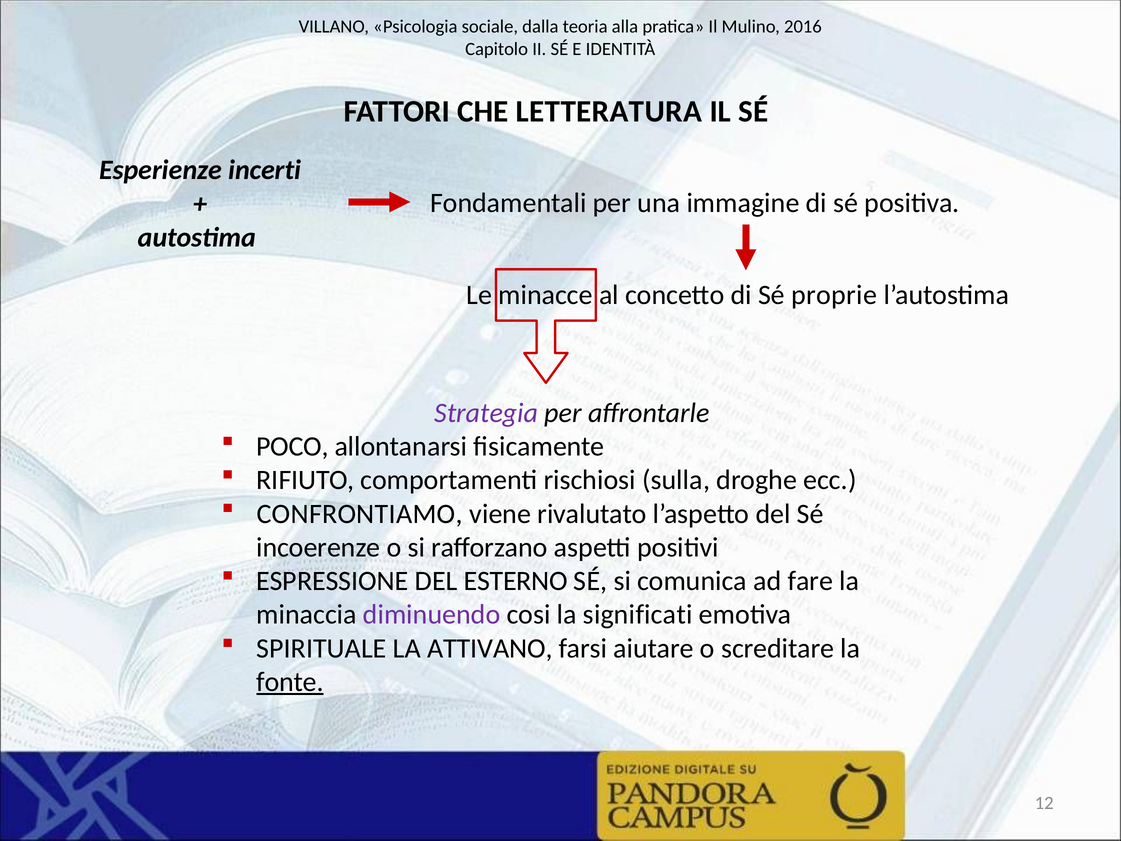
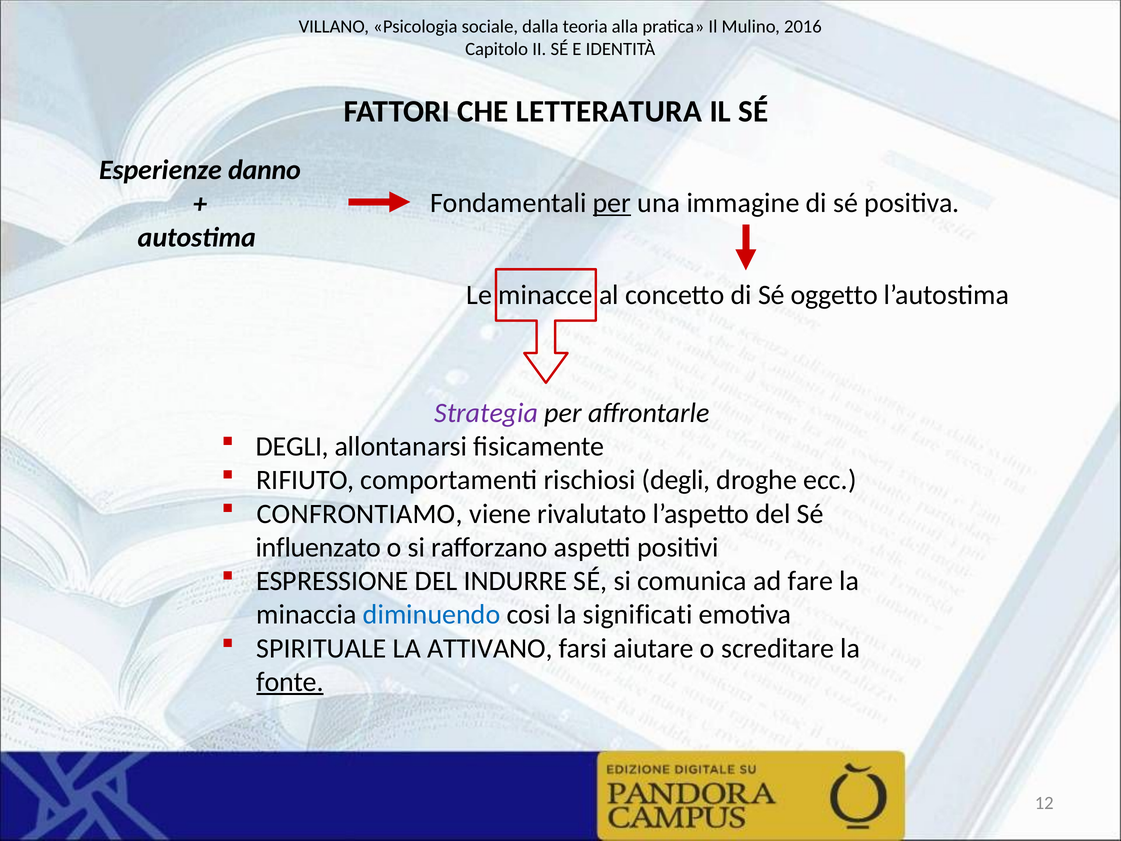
incerti: incerti -> danno (265, 170)
per underline: none -> present (612, 203)
proprie: proprie -> oggetto (834, 295)
POCO: POCO -> DEGLI (292, 446)
rischiosi sulla: sulla -> degli (676, 480)
incoerenze: incoerenze -> influenzato (318, 547)
ESTERNO: ESTERNO -> INDURRE (516, 581)
diminuendo colour: purple -> blue (432, 615)
